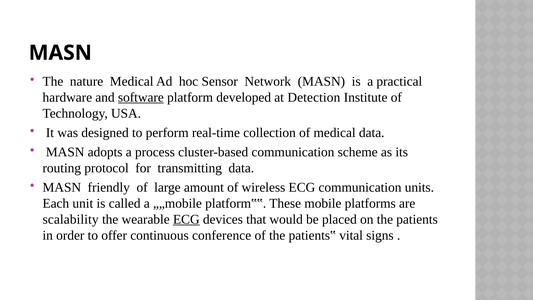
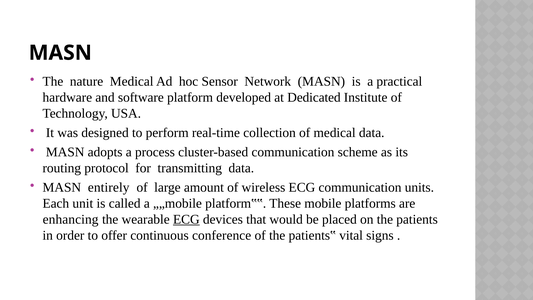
software underline: present -> none (141, 97)
Detection: Detection -> Dedicated (314, 97)
friendly: friendly -> entirely (109, 187)
scalability: scalability -> enhancing (71, 219)
